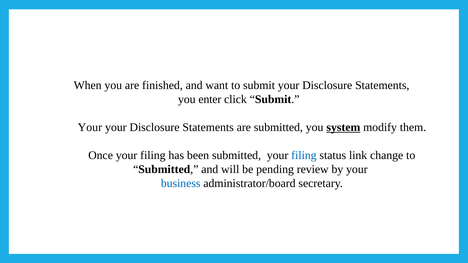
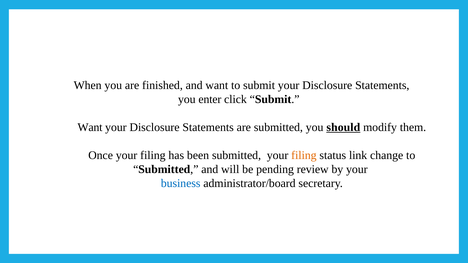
Your: Your -> Want (90, 127)
system: system -> should (343, 127)
filing colour: blue -> orange (304, 155)
